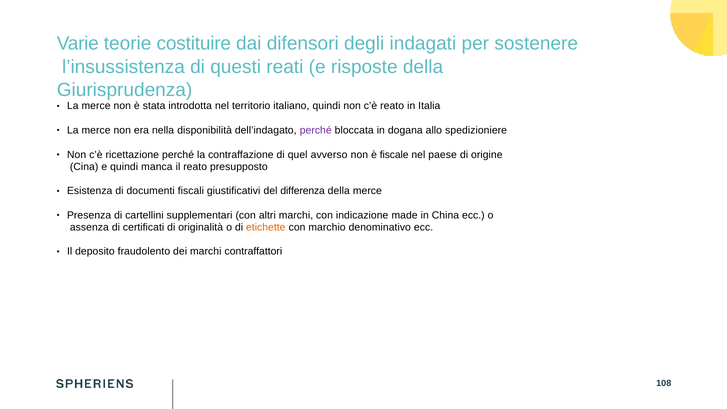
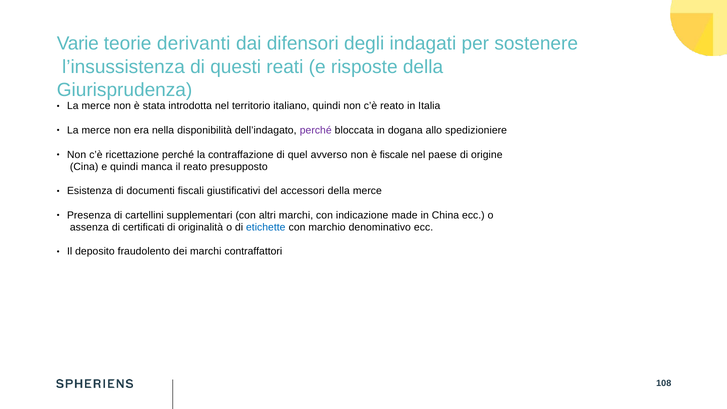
costituire: costituire -> derivanti (194, 44)
differenza: differenza -> accessori (303, 191)
etichette colour: orange -> blue (266, 228)
